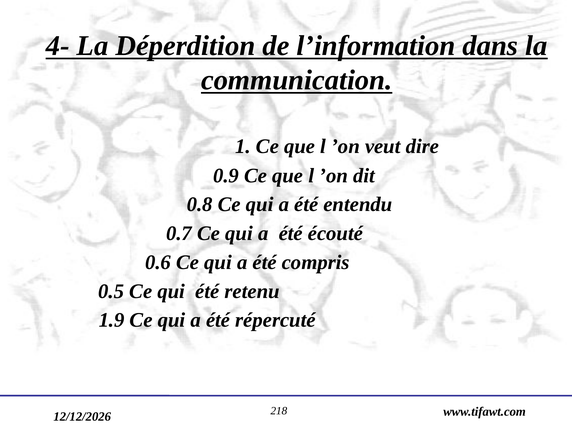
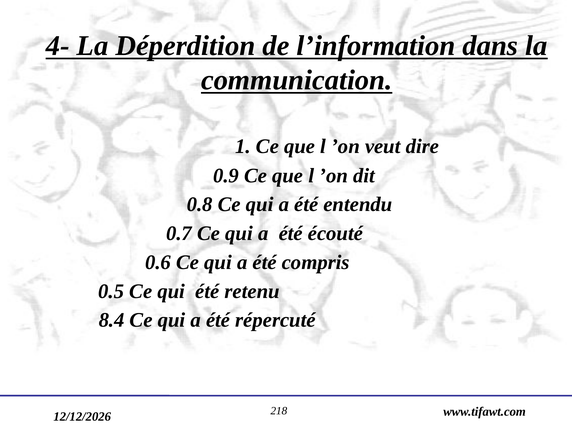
1.9: 1.9 -> 8.4 (112, 320)
